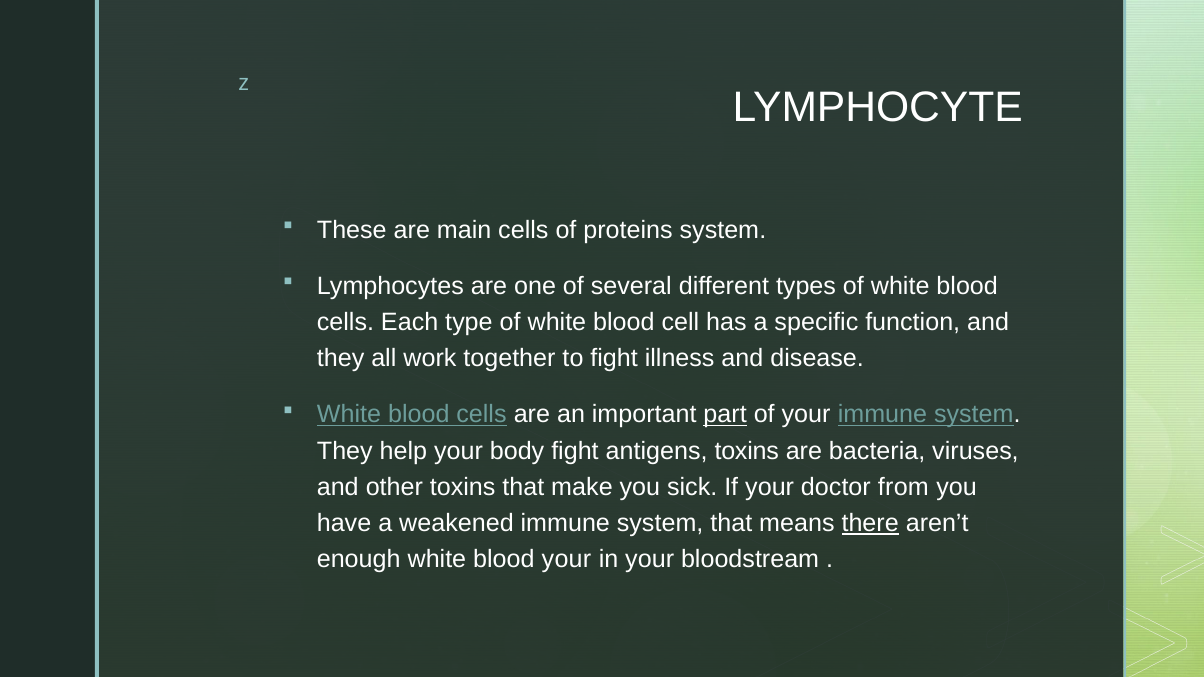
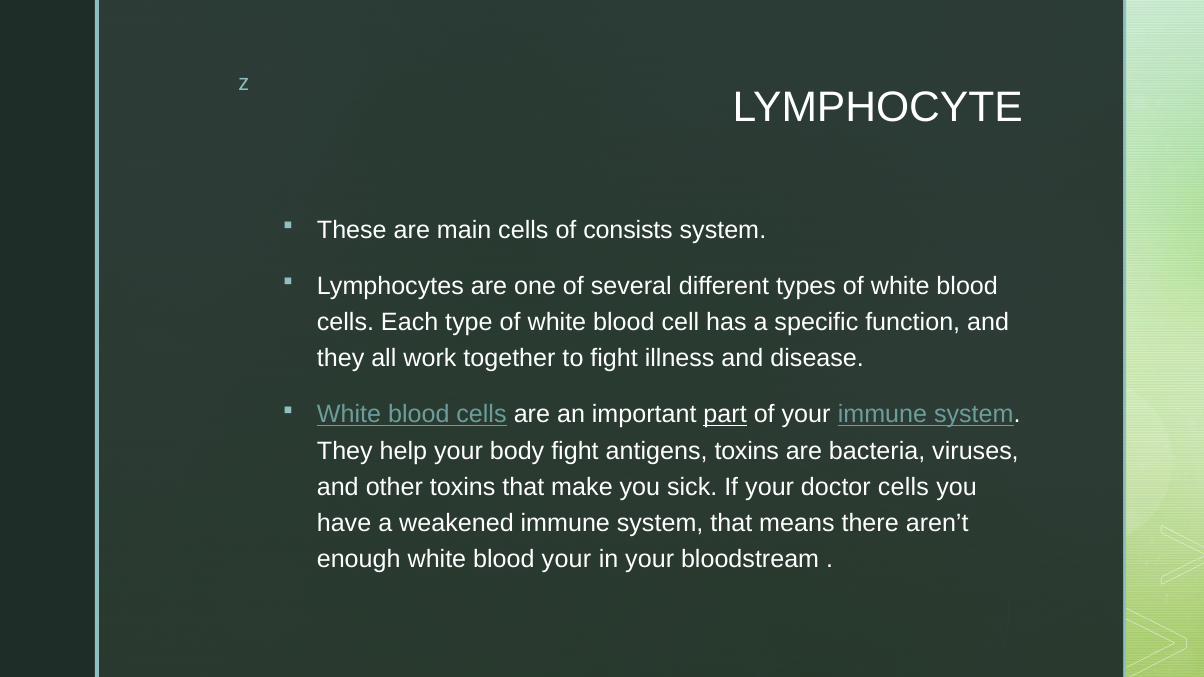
proteins: proteins -> consists (628, 230)
doctor from: from -> cells (903, 487)
there underline: present -> none (870, 523)
